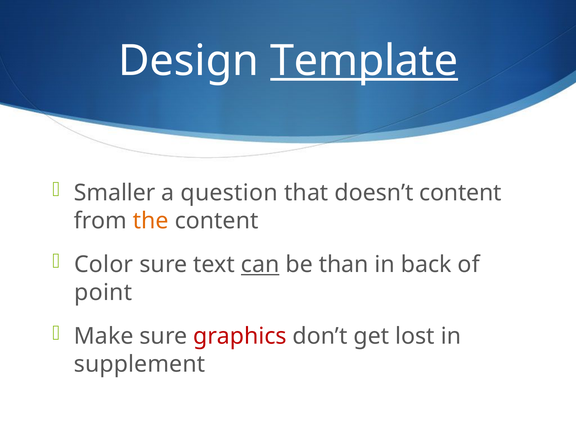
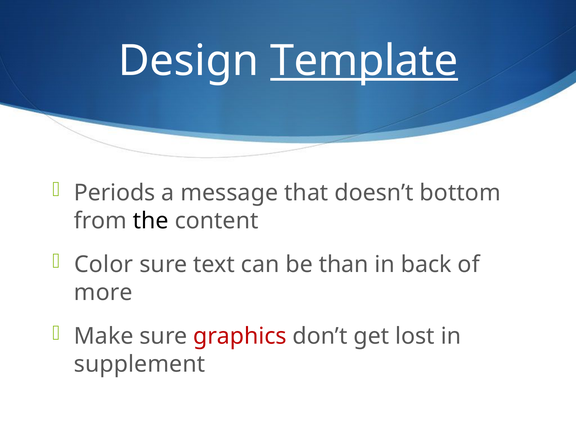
Smaller: Smaller -> Periods (115, 193)
question: question -> message (229, 193)
doesn’t content: content -> bottom (460, 193)
the colour: orange -> black (151, 221)
can underline: present -> none (260, 265)
point: point -> more (103, 292)
